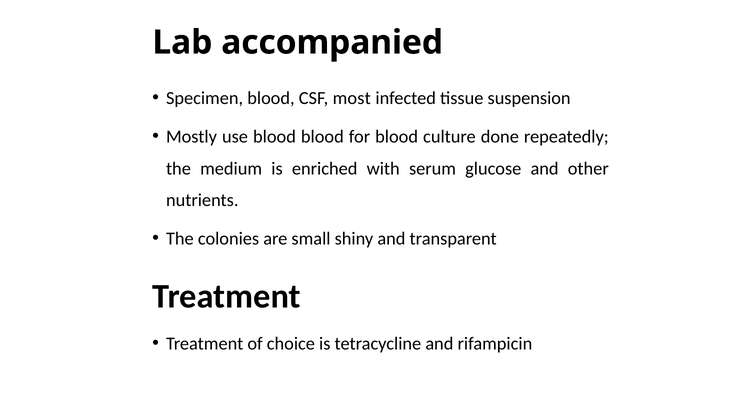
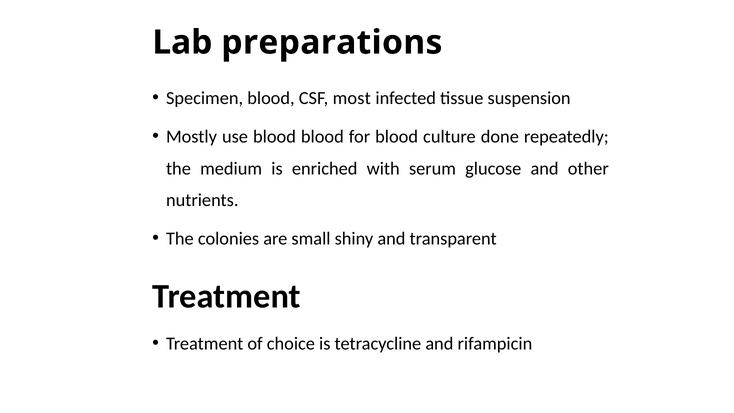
accompanied: accompanied -> preparations (332, 42)
